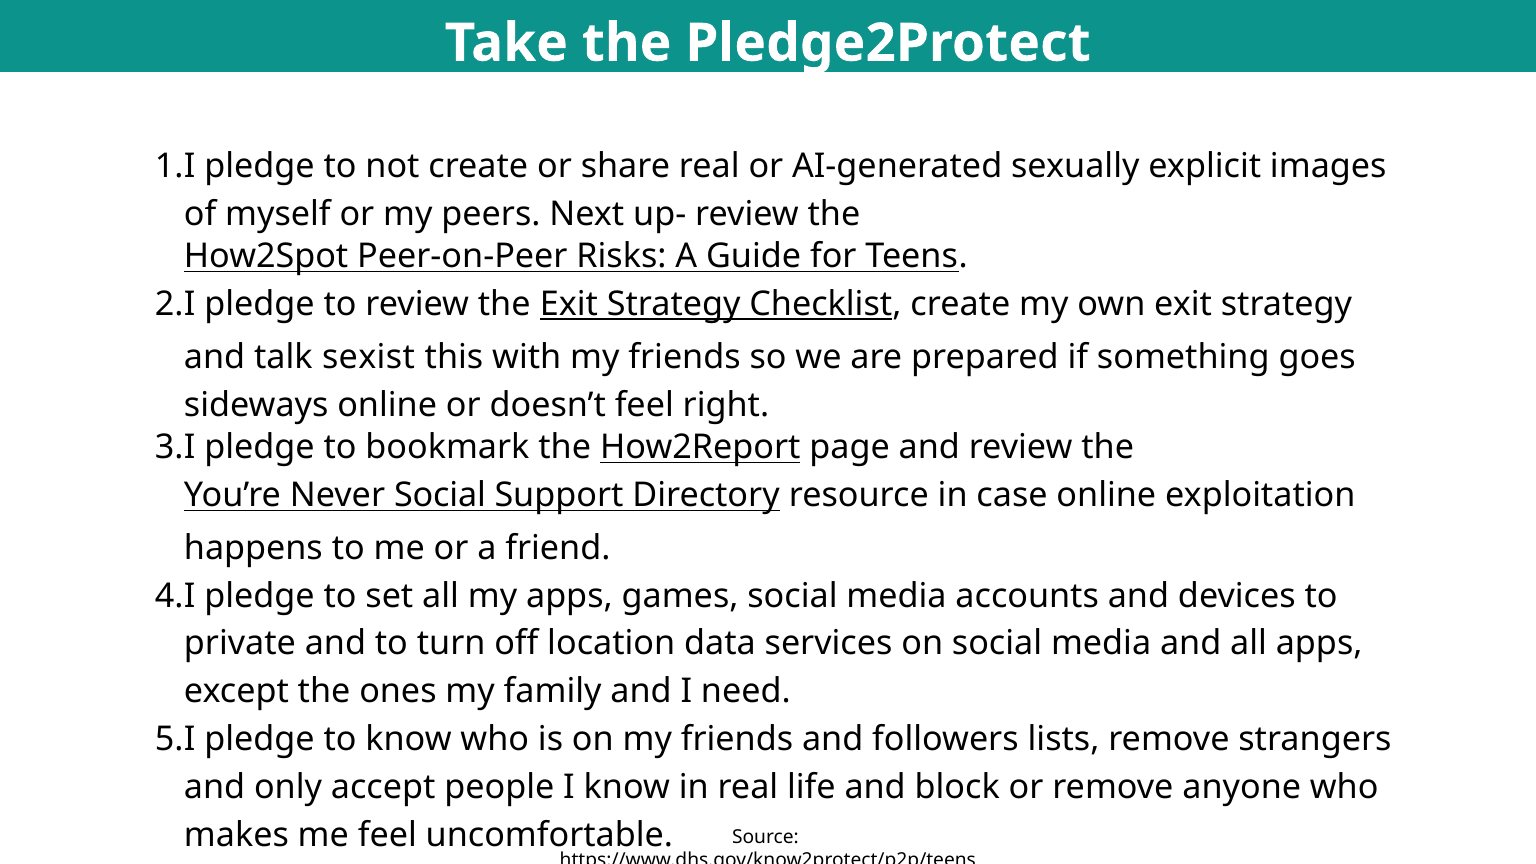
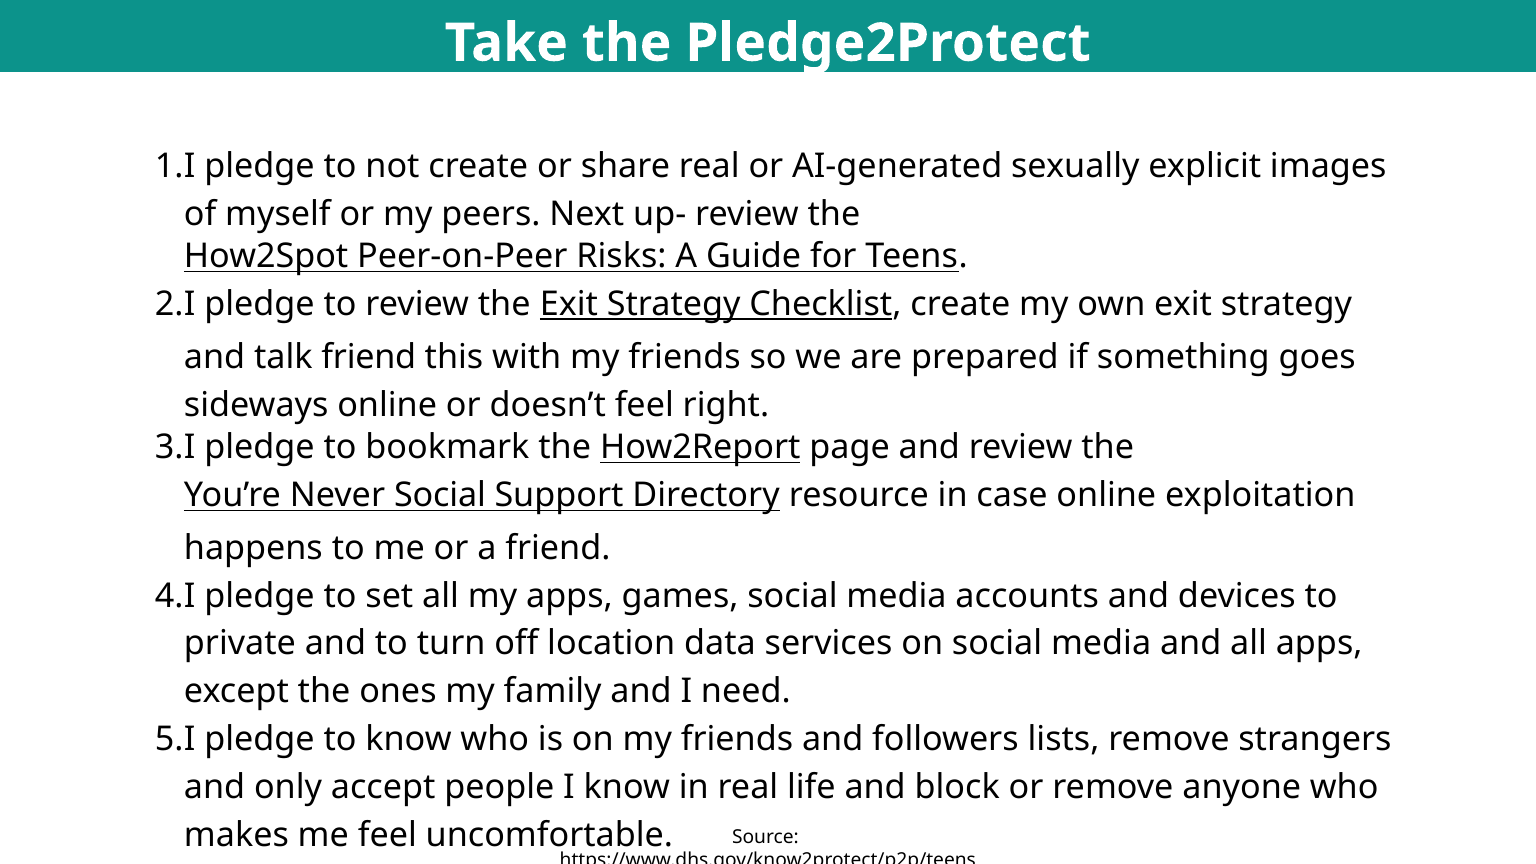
talk sexist: sexist -> friend (369, 357)
